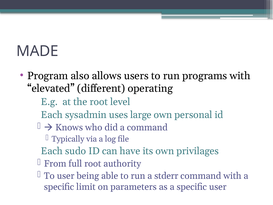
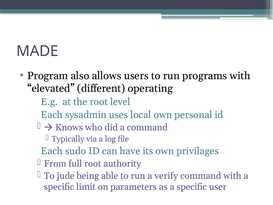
large: large -> local (141, 115)
To user: user -> jude (66, 176)
stderr: stderr -> verify (166, 176)
